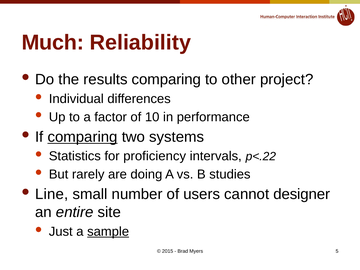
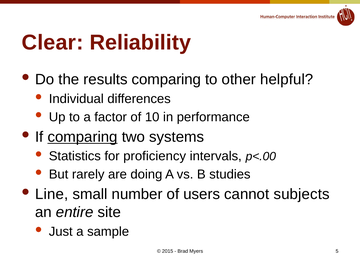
Much: Much -> Clear (53, 43)
project: project -> helpful (287, 80)
p<.22: p<.22 -> p<.00 (261, 156)
designer: designer -> subjects (302, 194)
sample underline: present -> none (108, 232)
